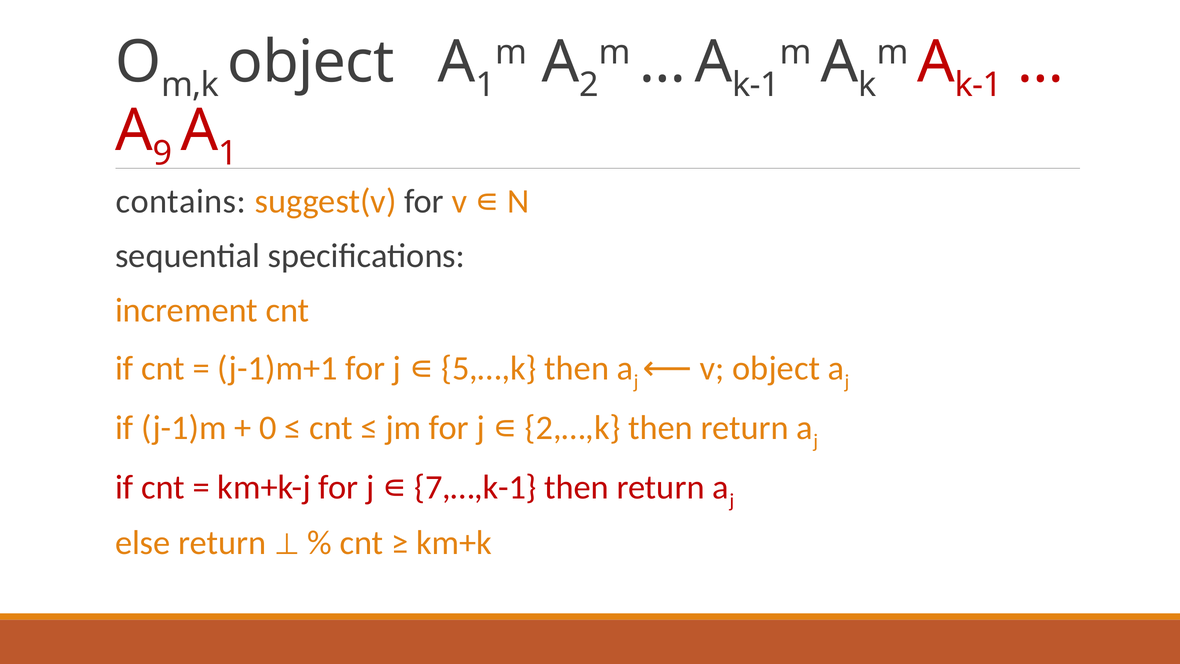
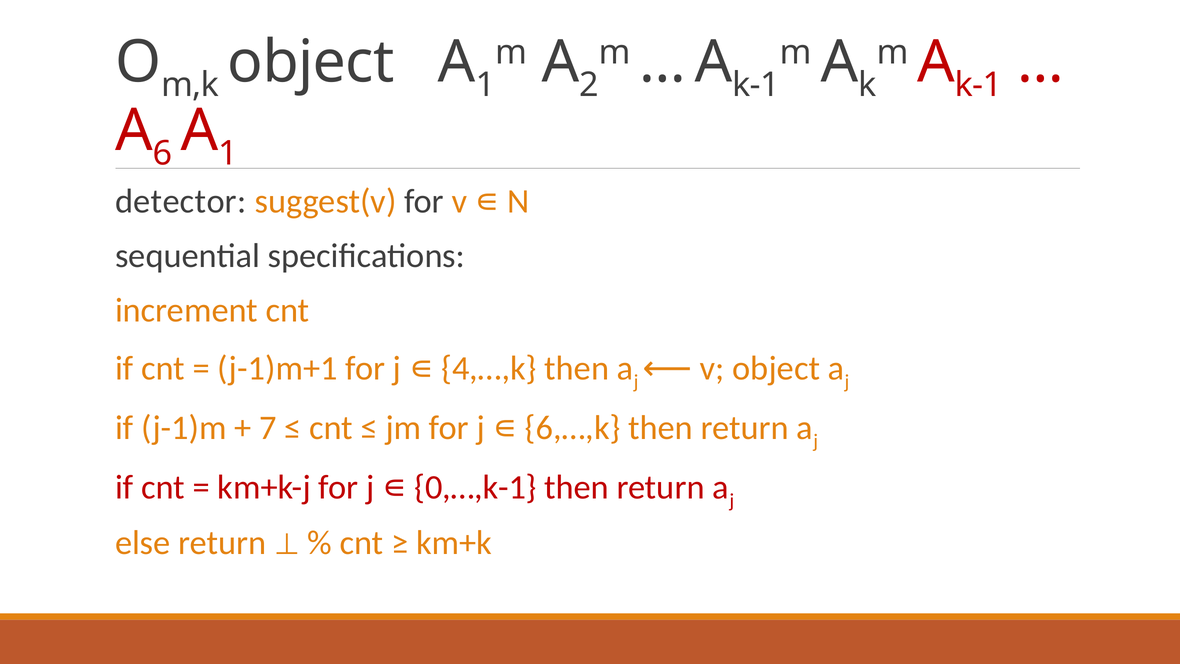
9: 9 -> 6 (162, 153)
contains: contains -> detector (181, 201)
5,…,k: 5,…,k -> 4,…,k (489, 368)
0: 0 -> 7 (268, 428)
2,…,k: 2,…,k -> 6,…,k (573, 428)
7,…,k-1: 7,…,k-1 -> 0,…,k-1 (475, 487)
